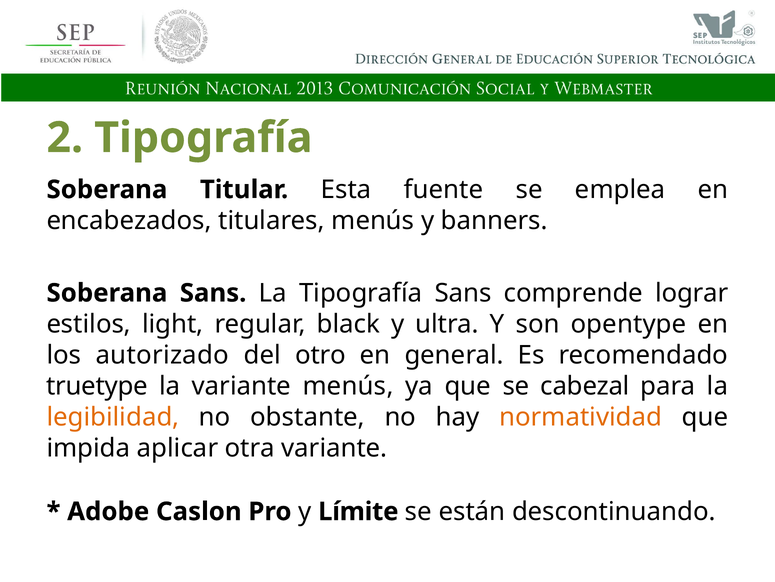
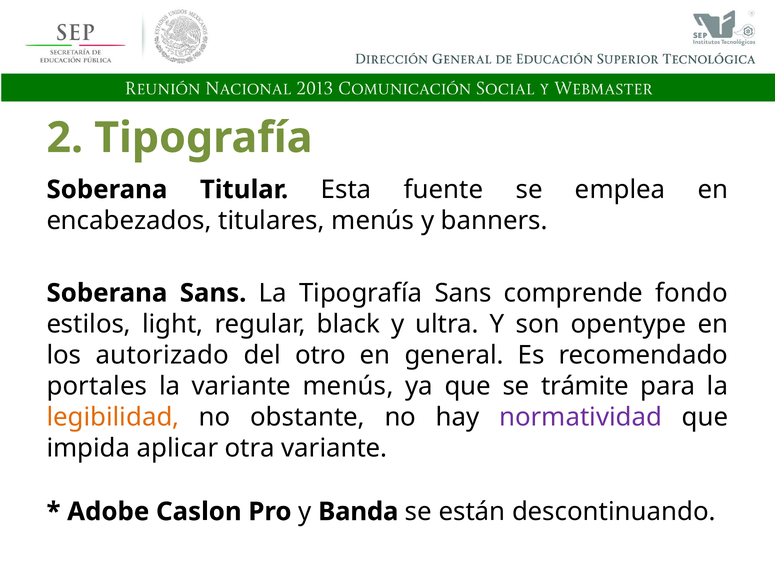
lograr: lograr -> fondo (692, 293)
truetype: truetype -> portales (97, 386)
cabezal: cabezal -> trámite (585, 386)
normatividad colour: orange -> purple (581, 417)
Límite: Límite -> Banda (358, 511)
